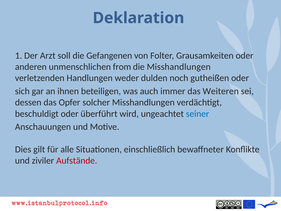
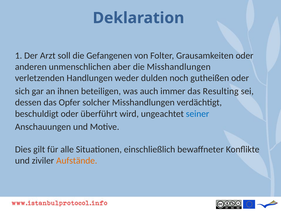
from: from -> aber (122, 67)
Weiteren: Weiteren -> Resulting (221, 91)
Aufstände colour: red -> orange (77, 160)
